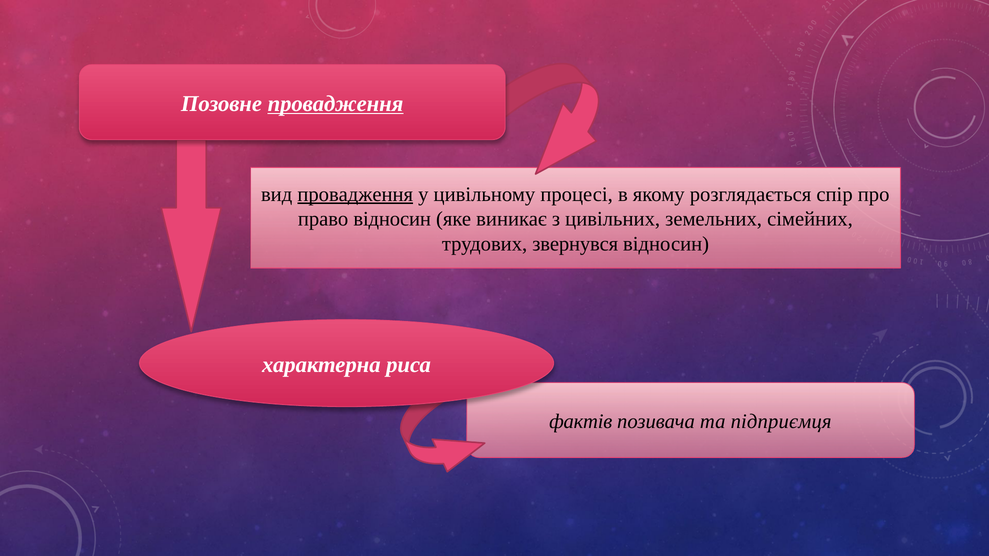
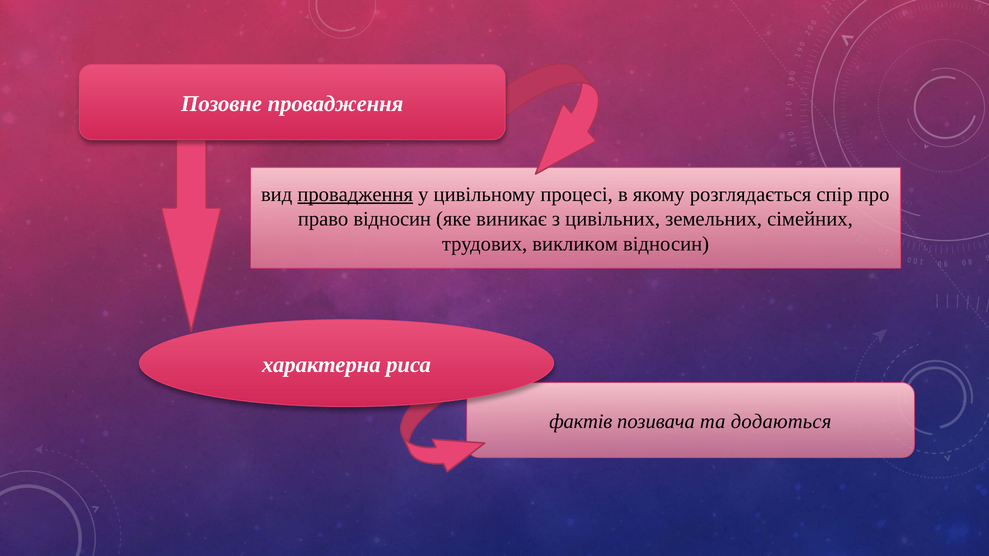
провадження underline: present -> none (336, 104)
звернувся: звернувся -> викликом (575, 244)
підприємця: підприємця -> додаються (781, 422)
